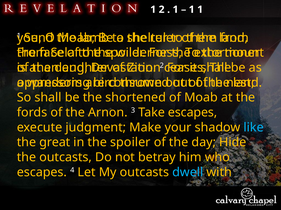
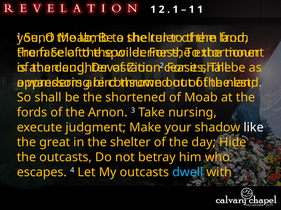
Take escapes: escapes -> nursing (193, 113)
like colour: light blue -> white (254, 128)
in the spoiler: spoiler -> shelter (130, 143)
